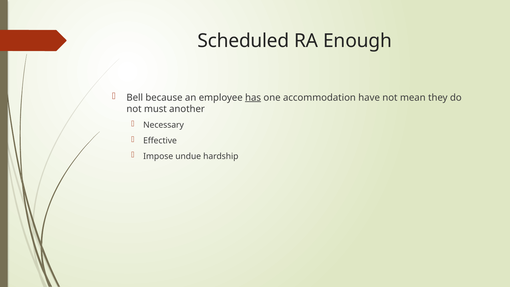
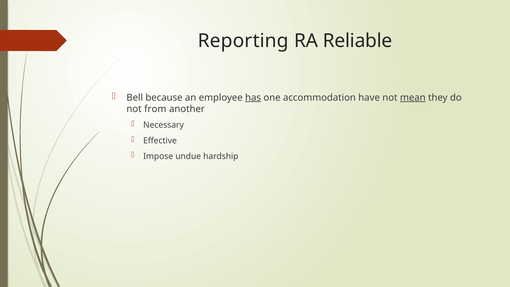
Scheduled: Scheduled -> Reporting (243, 41)
Enough: Enough -> Reliable (358, 41)
mean underline: none -> present (413, 98)
must: must -> from (155, 109)
